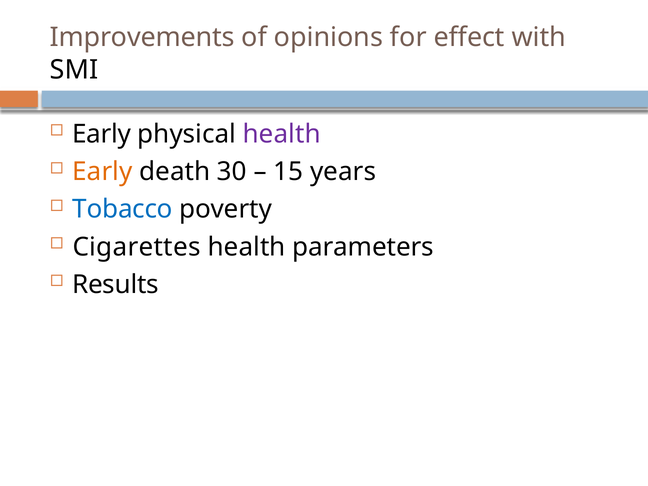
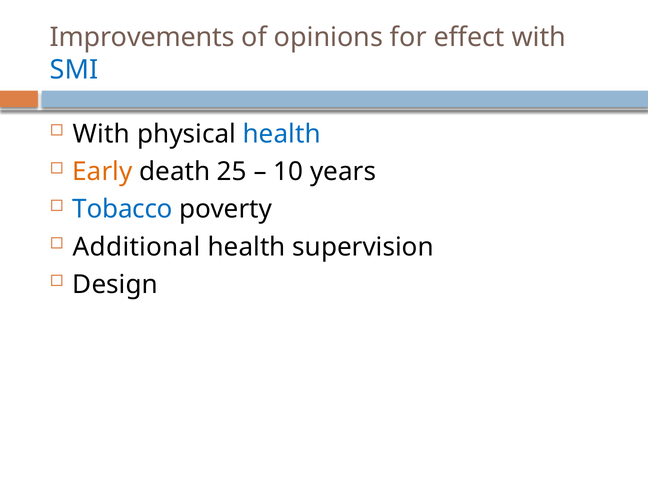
SMI colour: black -> blue (74, 70)
Early: Early -> With (101, 134)
health colour: purple -> blue (282, 134)
30: 30 -> 25 (232, 172)
15: 15 -> 10 (288, 172)
Cigarettes: Cigarettes -> Additional (137, 247)
parameters: parameters -> supervision (363, 247)
Results: Results -> Design (115, 285)
